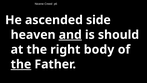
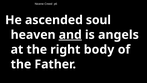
side: side -> soul (98, 20)
should: should -> angels (118, 35)
the underline: present -> none (21, 64)
